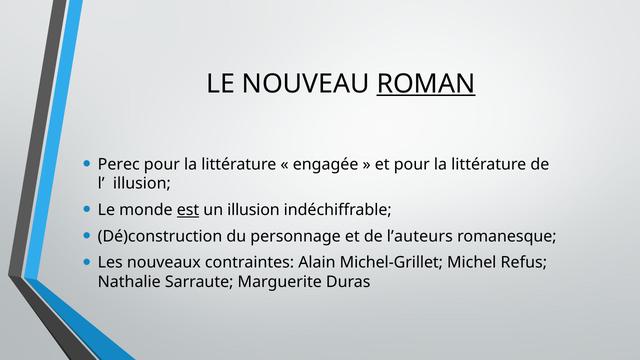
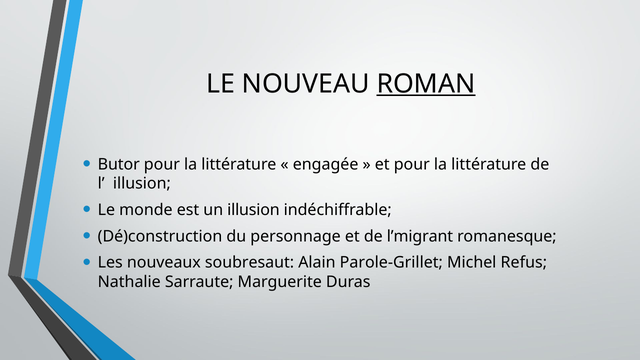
Perec: Perec -> Butor (119, 164)
est underline: present -> none (188, 210)
l’auteurs: l’auteurs -> l’migrant (420, 236)
contraintes: contraintes -> soubresaut (250, 263)
Michel-Grillet: Michel-Grillet -> Parole-Grillet (391, 263)
